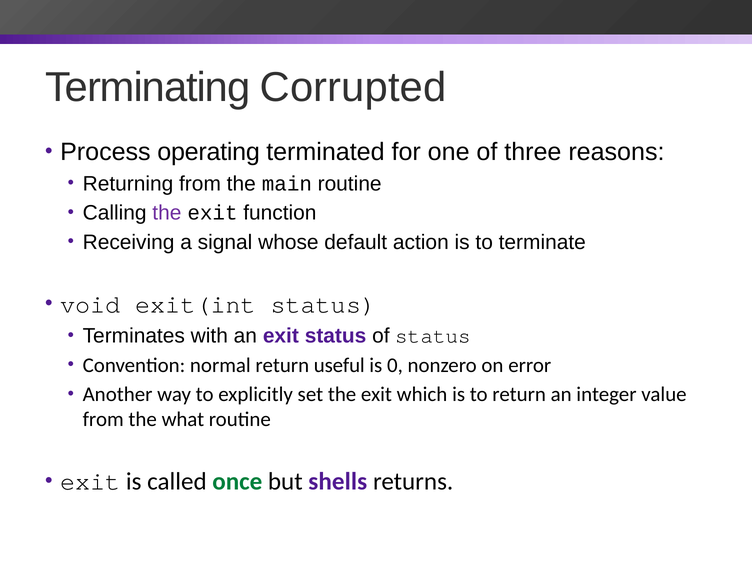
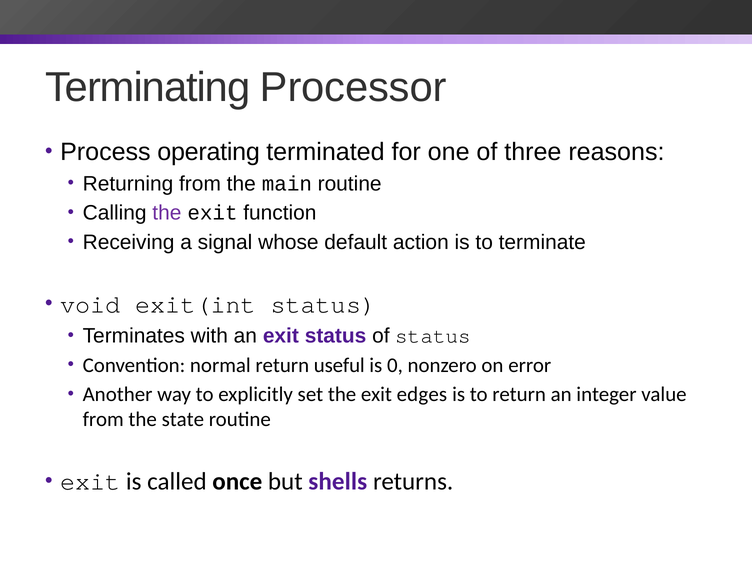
Corrupted: Corrupted -> Processor (353, 88)
which: which -> edges (422, 394)
what: what -> state (183, 420)
once colour: green -> black (237, 482)
